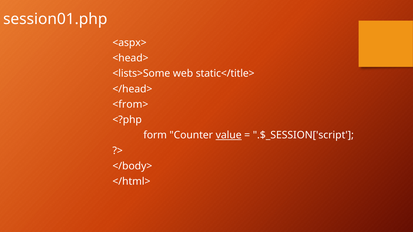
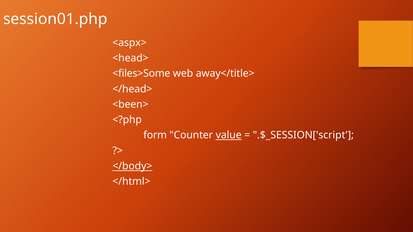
<lists>Some: <lists>Some -> <files>Some (141, 74)
static</title>: static</title> -> away</title> (225, 74)
<from>: <from> -> <been> (130, 105)
</body> underline: none -> present (132, 166)
